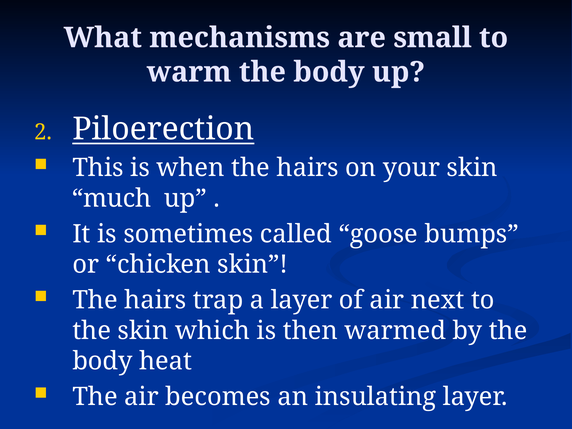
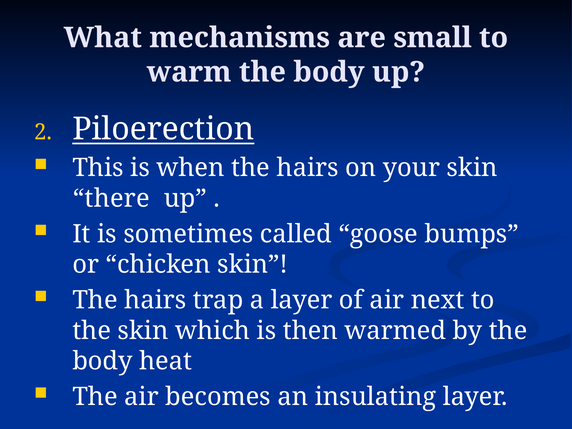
much: much -> there (111, 198)
